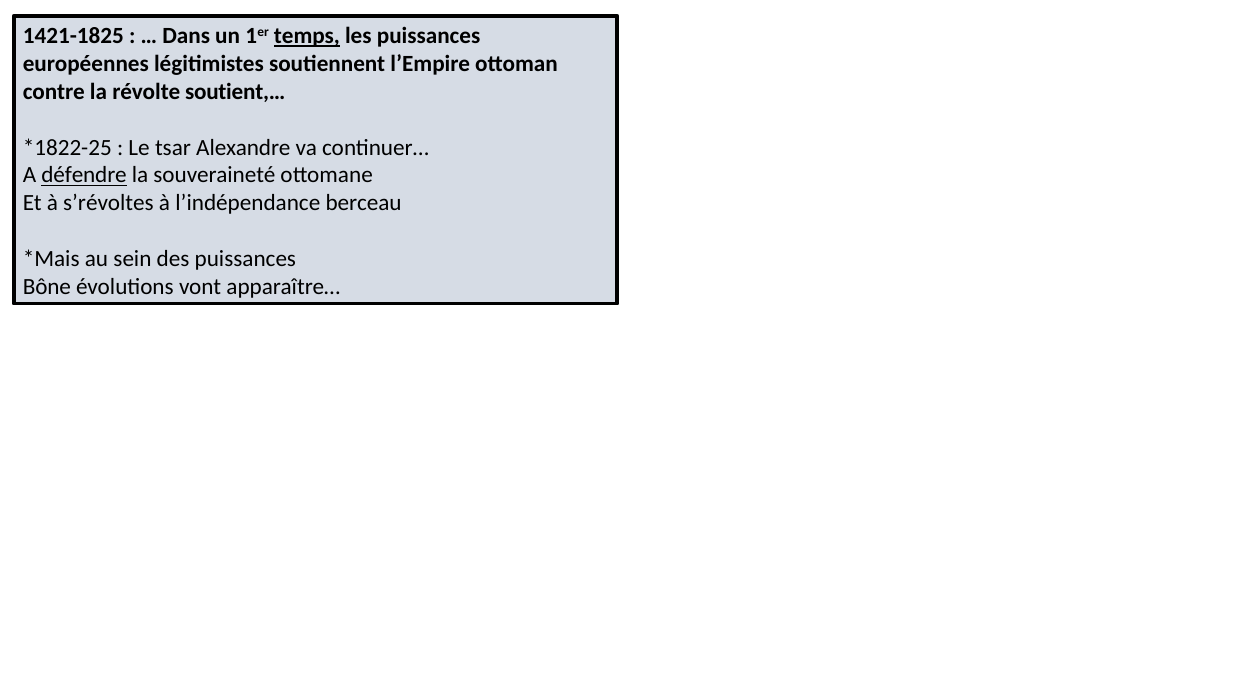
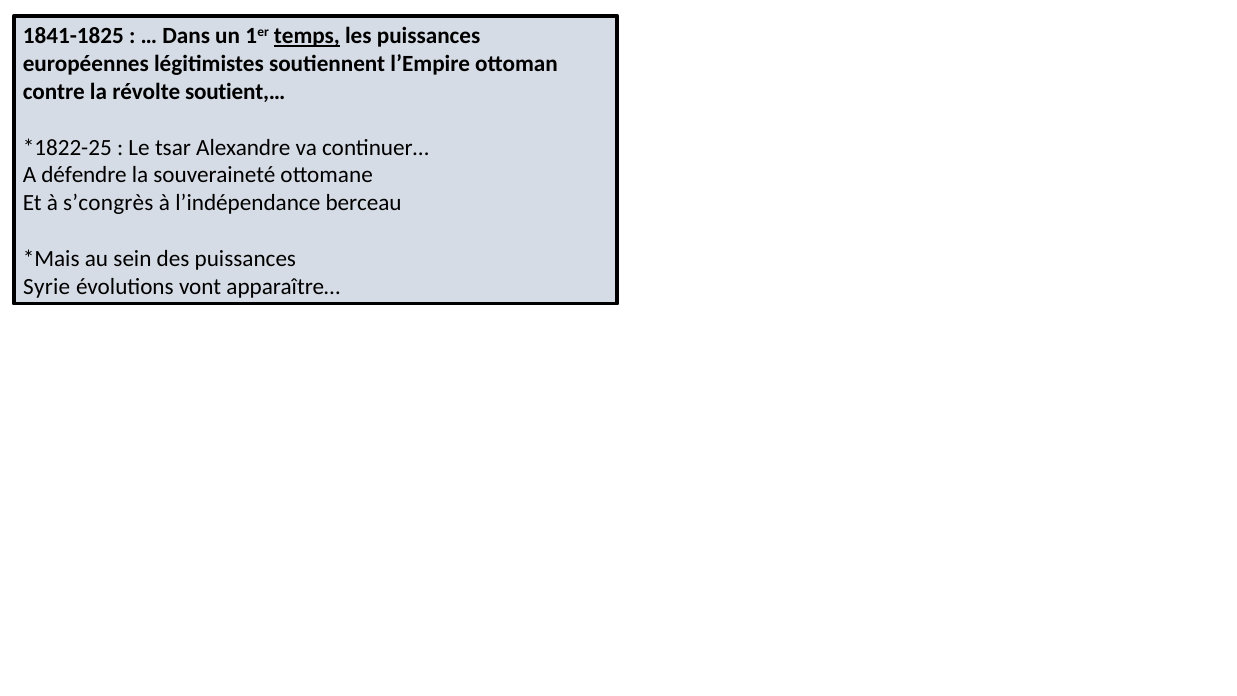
1421-1825: 1421-1825 -> 1841-1825 (73, 36)
défendre underline: present -> none (84, 175)
s’révoltes: s’révoltes -> s’congrès (108, 203)
Bône: Bône -> Syrie (47, 287)
